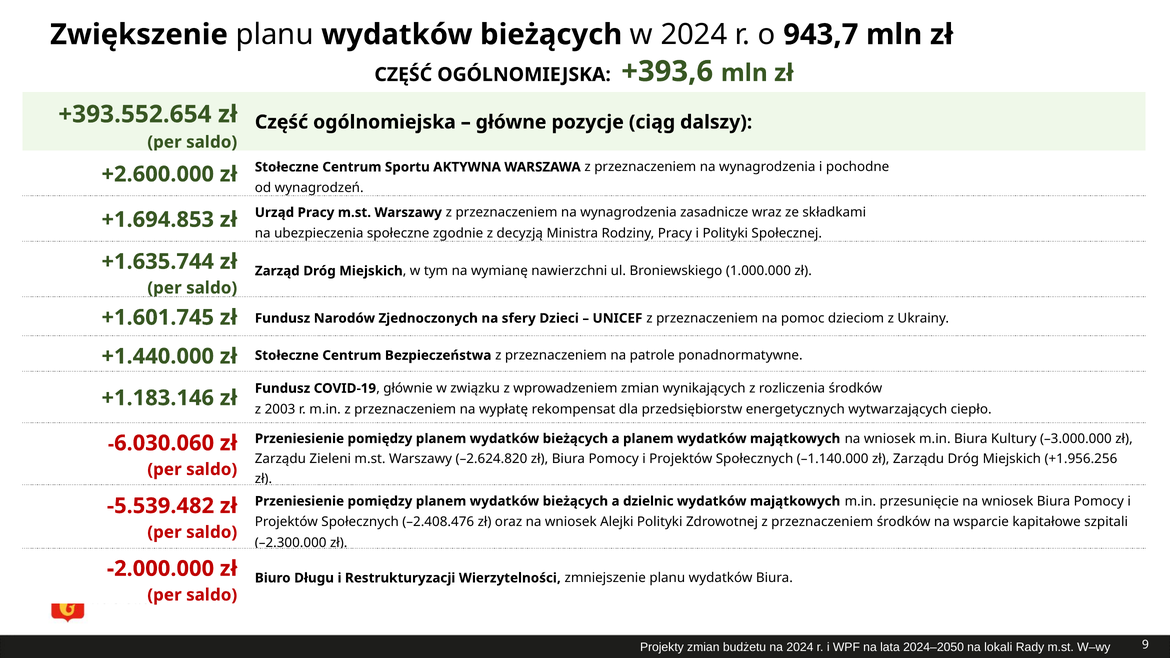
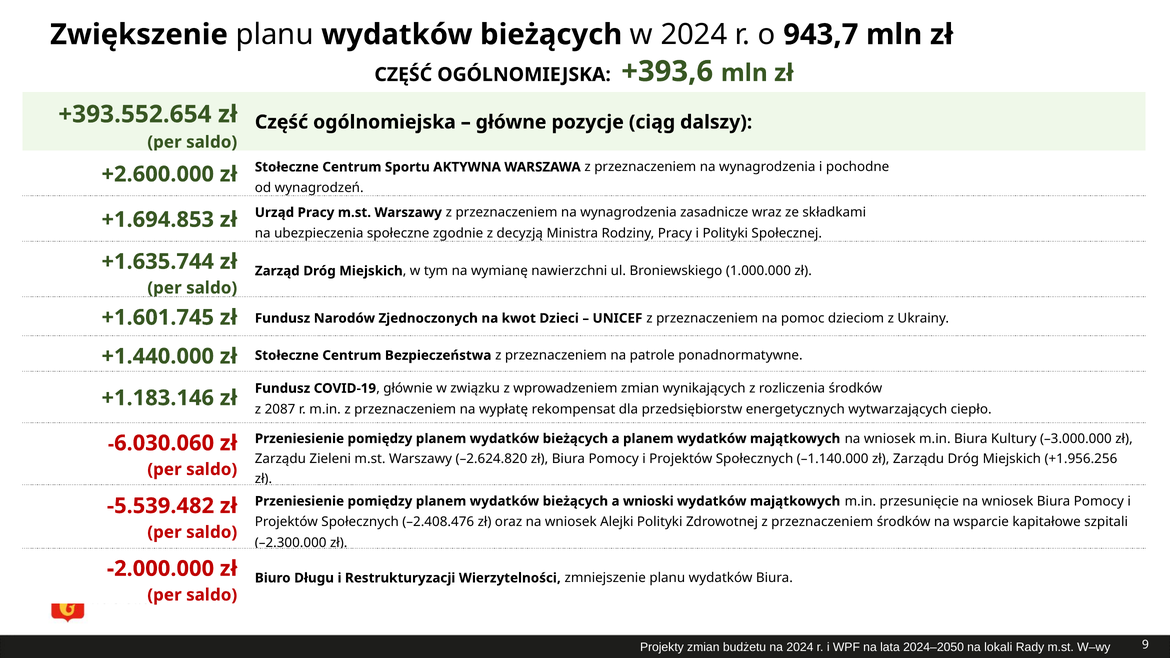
sfery: sfery -> kwot (519, 318)
2003: 2003 -> 2087 (280, 409)
dzielnic: dzielnic -> wnioski (648, 501)
